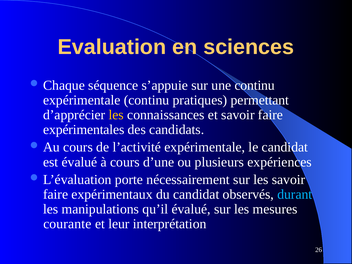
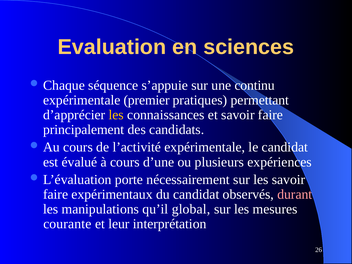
expérimentale continu: continu -> premier (147, 100)
expérimentales: expérimentales -> principalement (84, 130)
durant colour: light blue -> pink (295, 194)
qu’il évalué: évalué -> global (191, 209)
